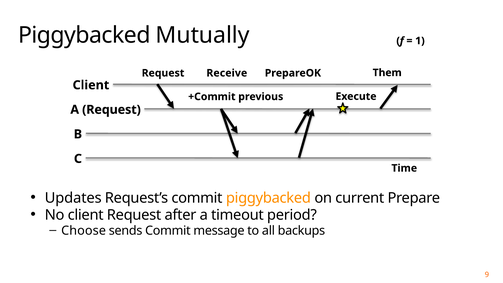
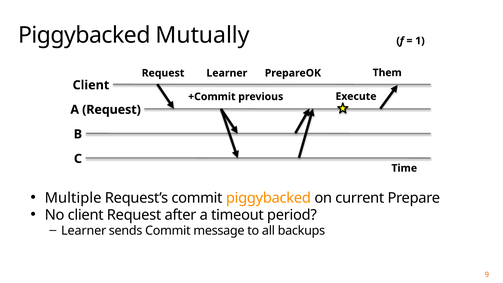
Request Receive: Receive -> Learner (227, 73)
Updates: Updates -> Multiple (73, 198)
Choose: Choose -> Learner (84, 231)
